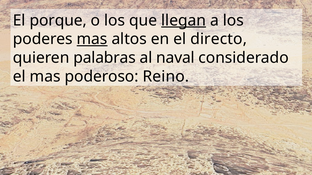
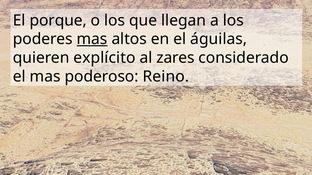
llegan underline: present -> none (184, 20)
directo: directo -> águilas (219, 39)
palabras: palabras -> explícito (104, 58)
naval: naval -> zares (175, 58)
